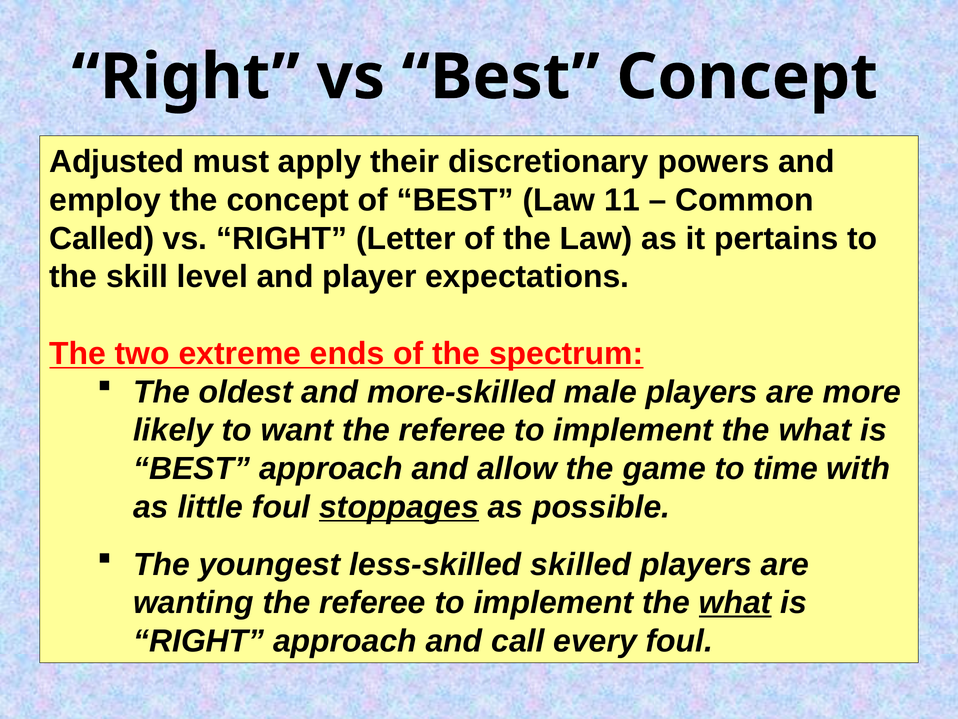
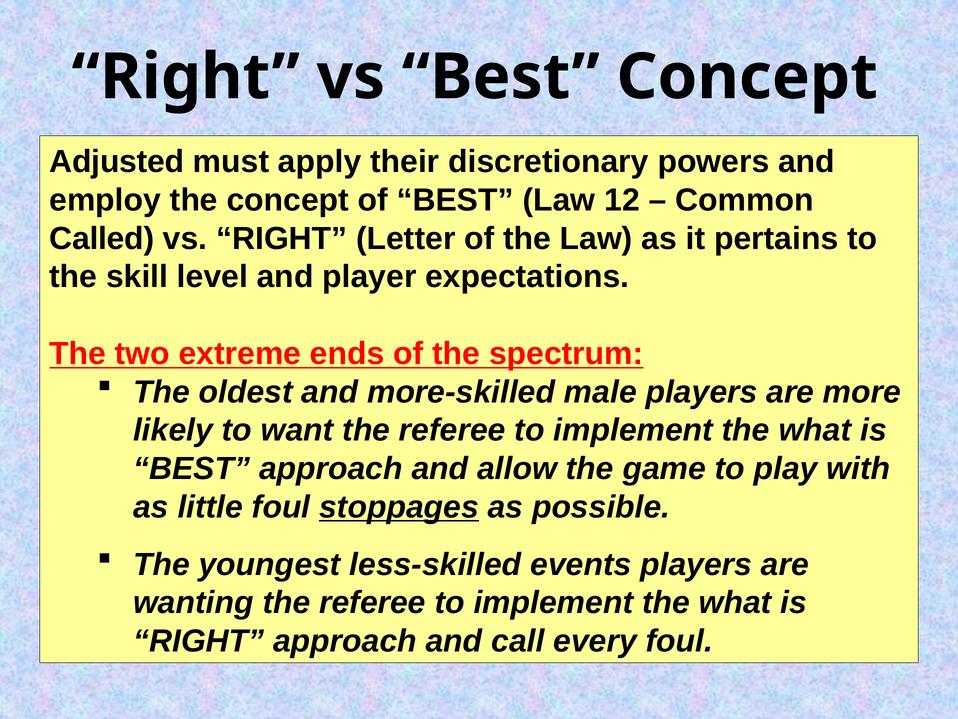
11: 11 -> 12 (622, 200)
time: time -> play (786, 468)
skilled: skilled -> events (581, 564)
what underline: present -> none (735, 602)
